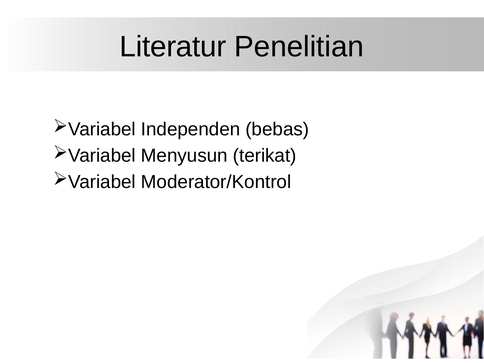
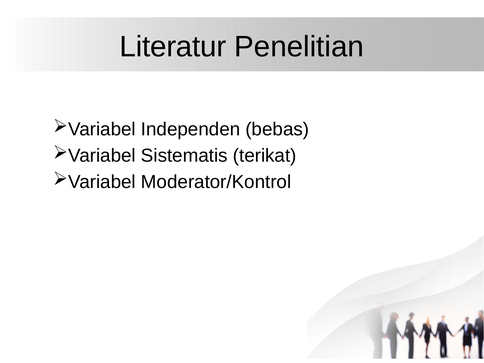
Menyusun: Menyusun -> Sistematis (184, 156)
